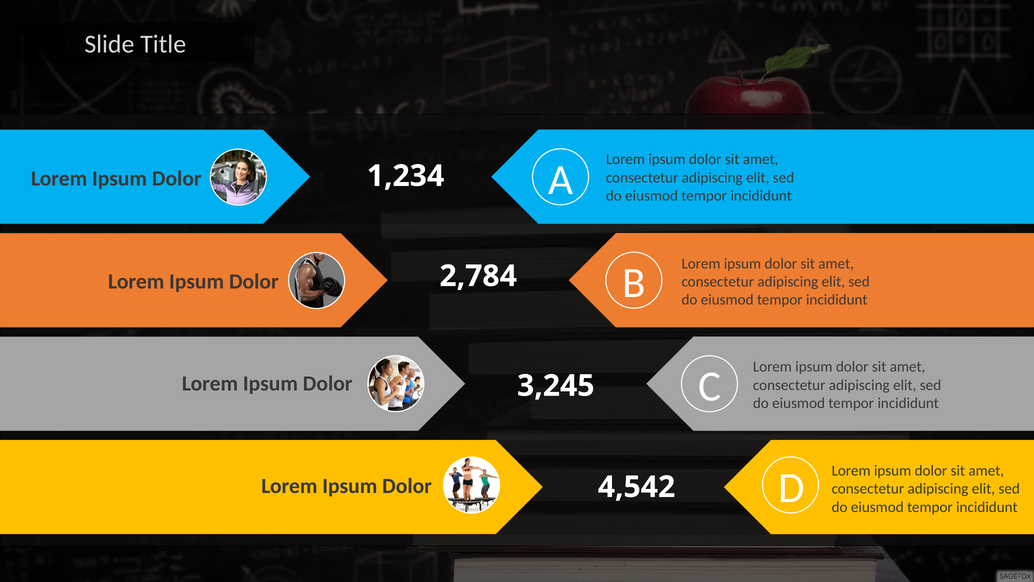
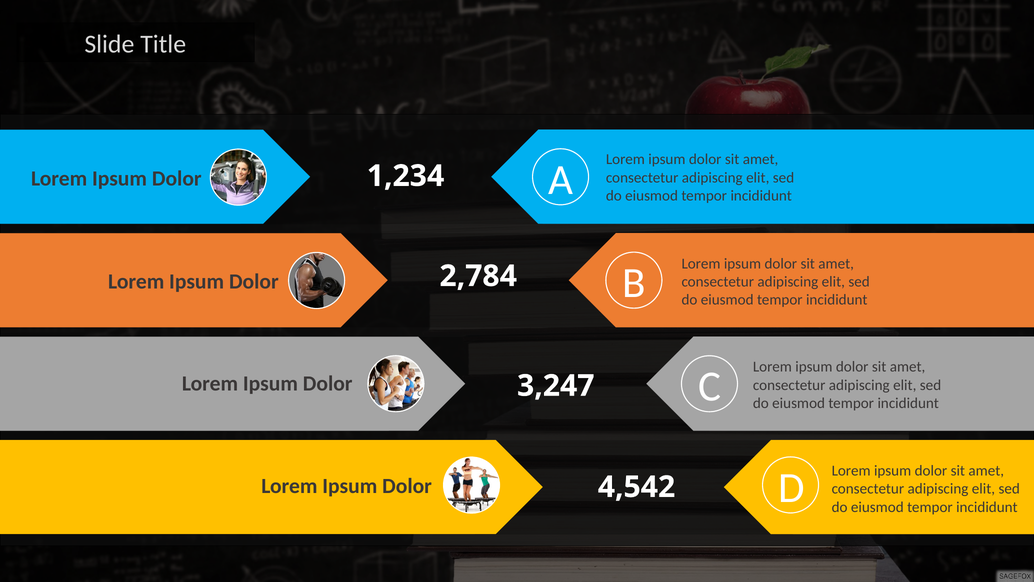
3,245: 3,245 -> 3,247 (556, 386)
